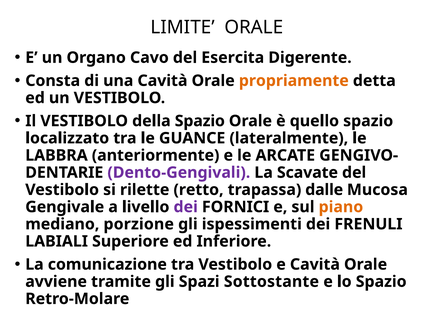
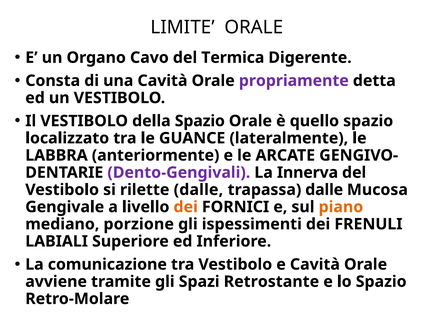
Esercita: Esercita -> Termica (233, 58)
propriamente colour: orange -> purple (294, 81)
Scavate: Scavate -> Innerva (307, 173)
rilette retto: retto -> dalle (198, 190)
dei colour: purple -> orange (186, 207)
Sottostante: Sottostante -> Retrostante (271, 282)
